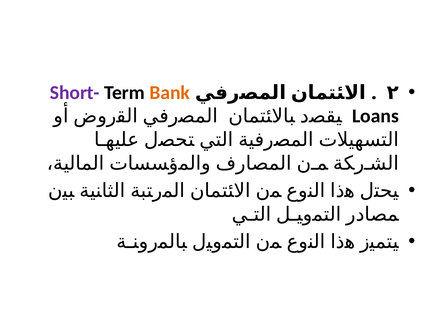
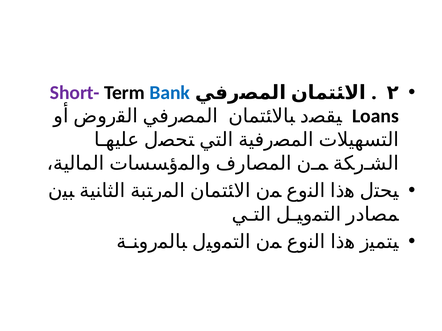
Bank colour: orange -> blue (170, 93)
